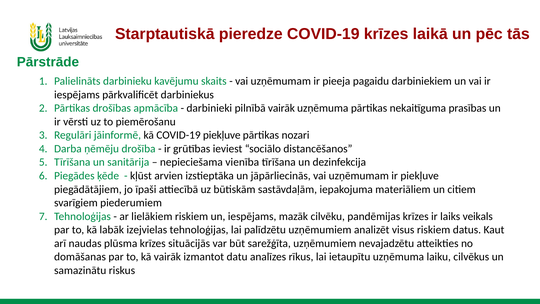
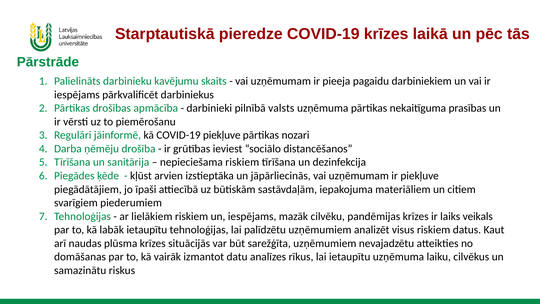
pilnībā vairāk: vairāk -> valsts (281, 108)
nepieciešama vienība: vienība -> riskiem (242, 162)
labāk izejvielas: izejvielas -> ietaupītu (147, 230)
